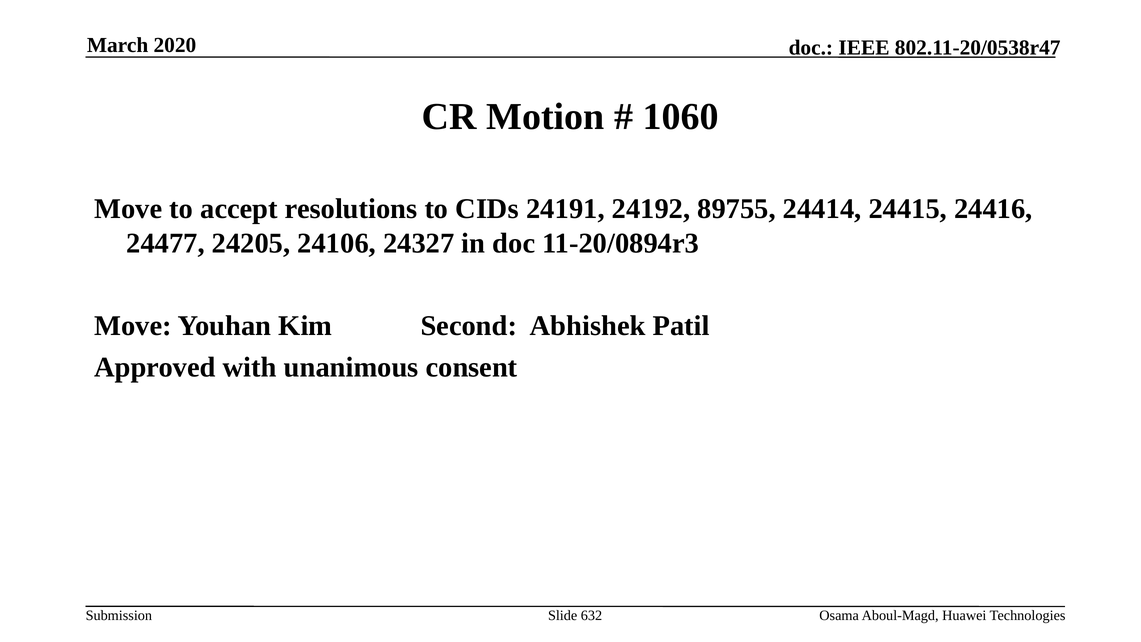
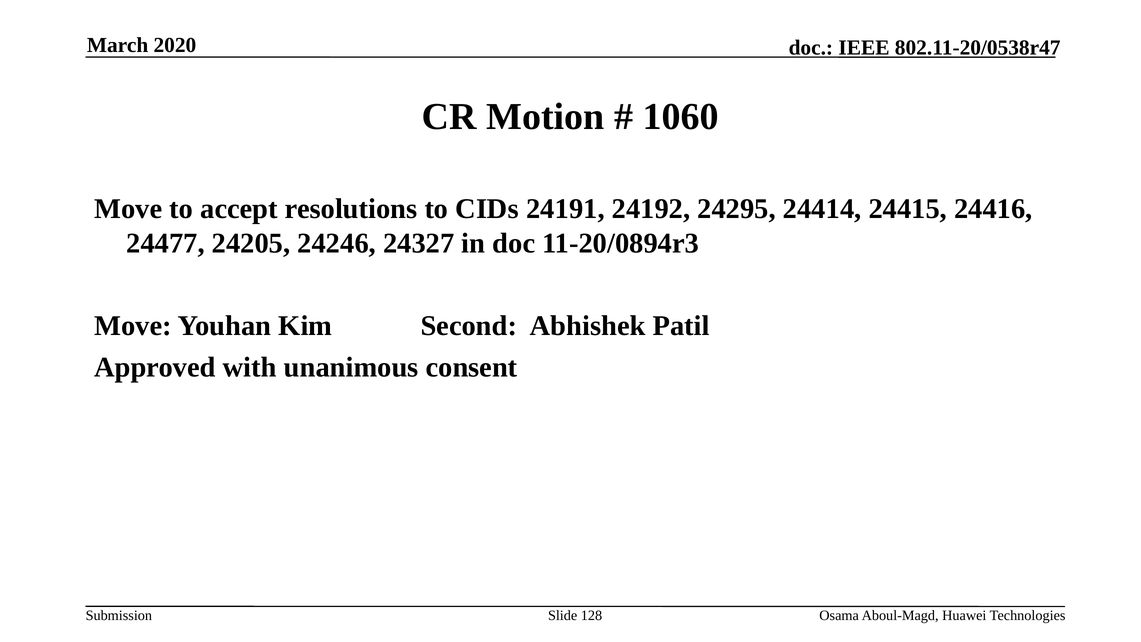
89755: 89755 -> 24295 (737, 209)
24106: 24106 -> 24246 (337, 243)
632: 632 -> 128 (592, 616)
